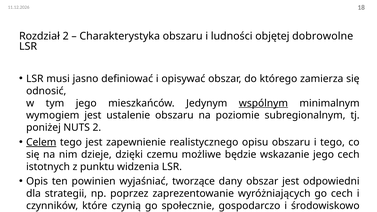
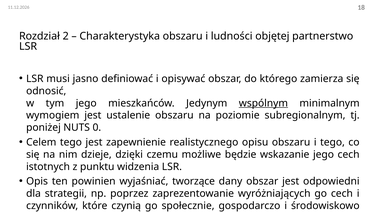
dobrowolne: dobrowolne -> partnerstwo (323, 36)
NUTS 2: 2 -> 0 (97, 128)
Celem underline: present -> none (41, 142)
